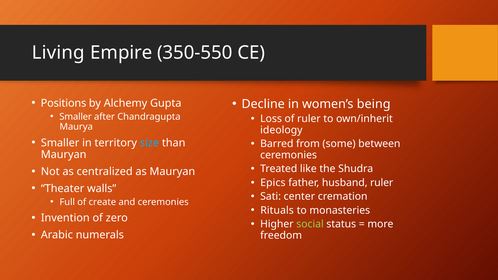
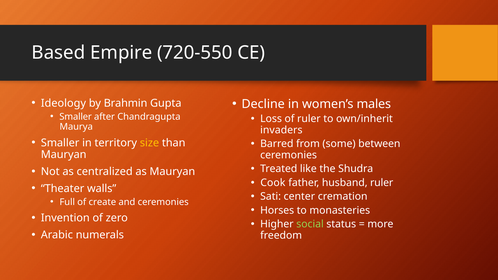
Living: Living -> Based (58, 53)
350-550: 350-550 -> 720-550 (195, 53)
Positions: Positions -> Ideology (63, 103)
Alchemy: Alchemy -> Brahmin (126, 103)
being: being -> males (374, 104)
ideology: ideology -> invaders (281, 130)
size colour: light blue -> yellow (149, 143)
Epics: Epics -> Cook (273, 183)
Rituals: Rituals -> Horses (277, 210)
